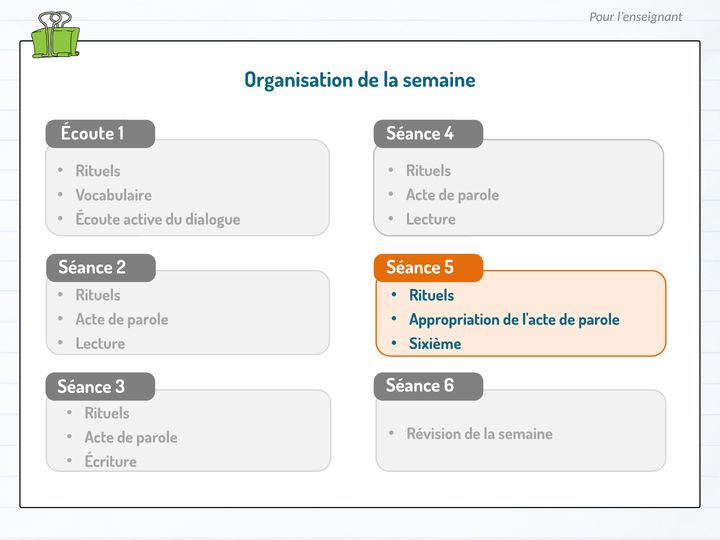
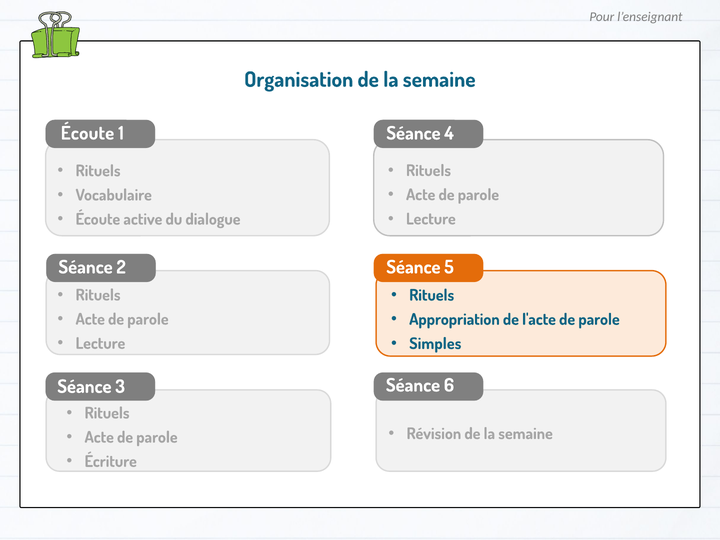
Sixième: Sixième -> Simples (435, 344)
